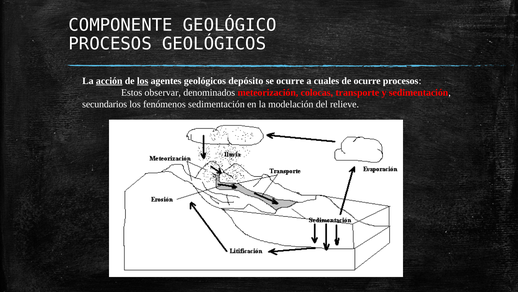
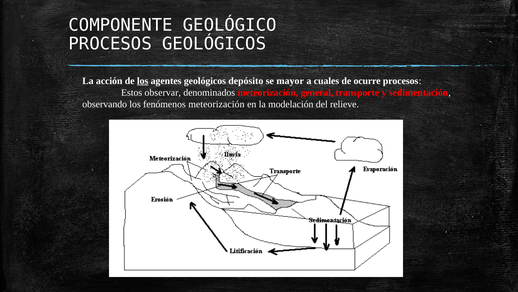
acción underline: present -> none (109, 81)
se ocurre: ocurre -> mayor (290, 81)
colocas: colocas -> general (317, 92)
secundarios: secundarios -> observando (105, 104)
fenómenos sedimentación: sedimentación -> meteorización (216, 104)
